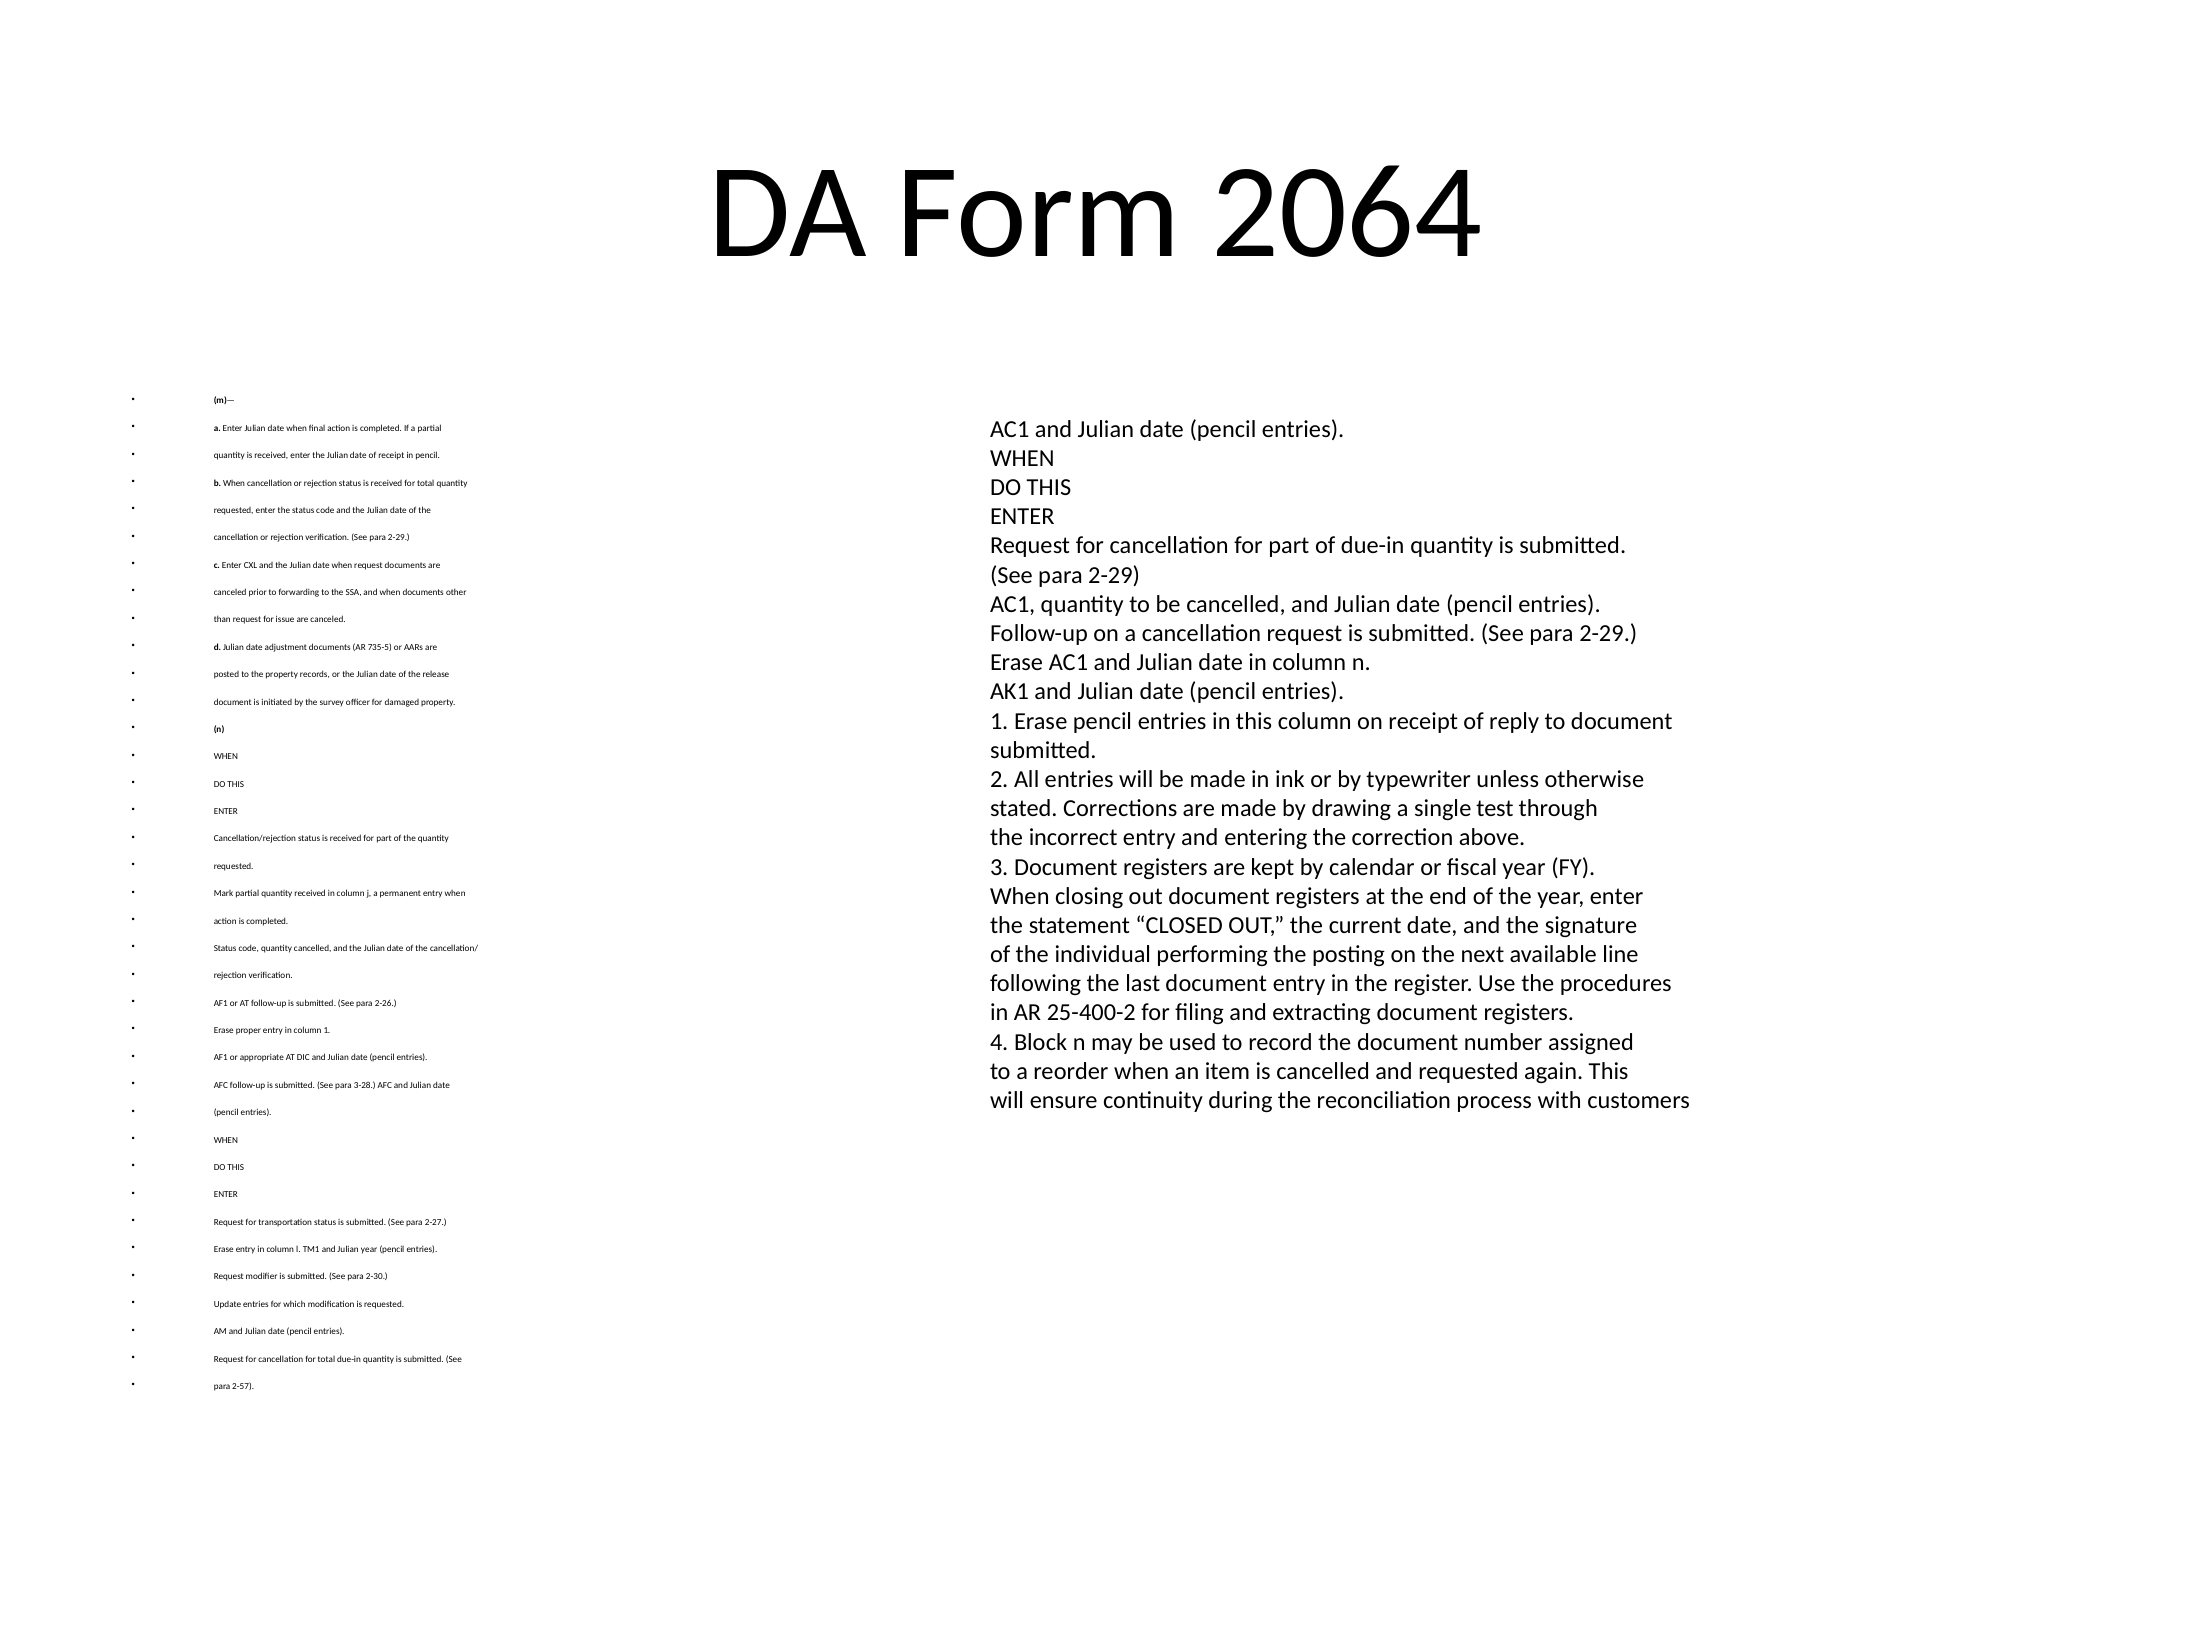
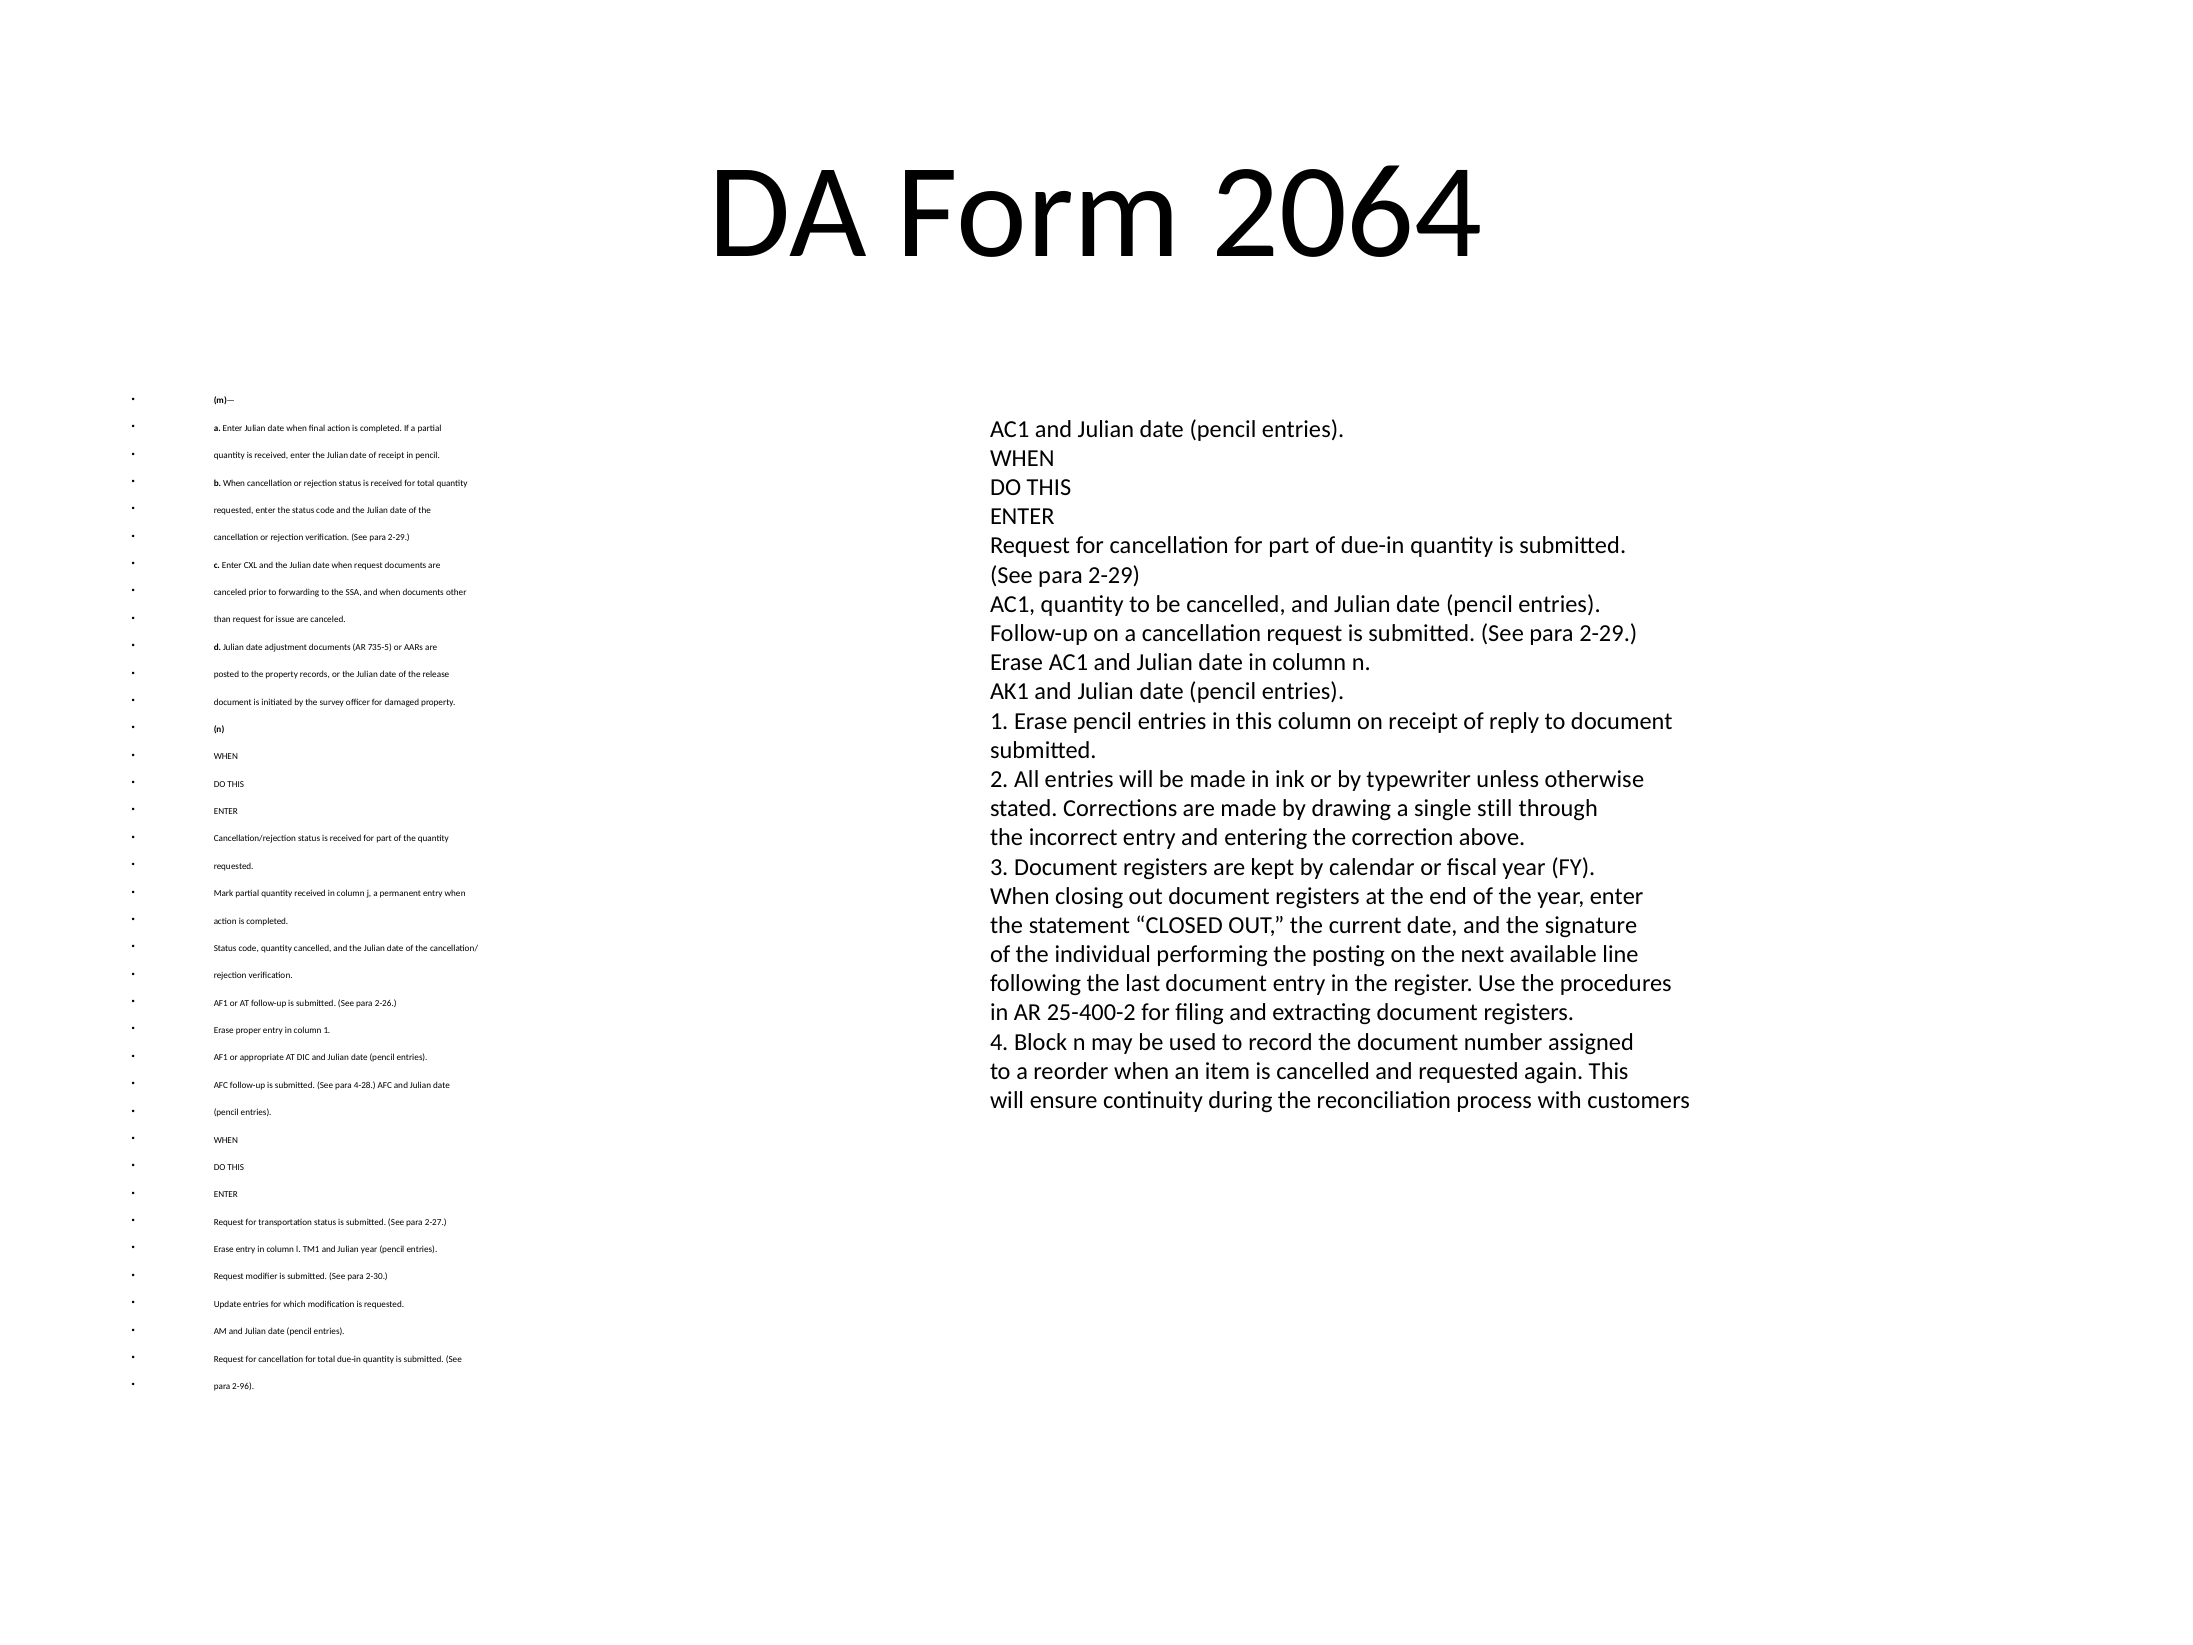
test: test -> still (1495, 808)
3-28: 3-28 -> 4-28 (365, 1085)
2-57: 2-57 -> 2-96 (243, 1386)
